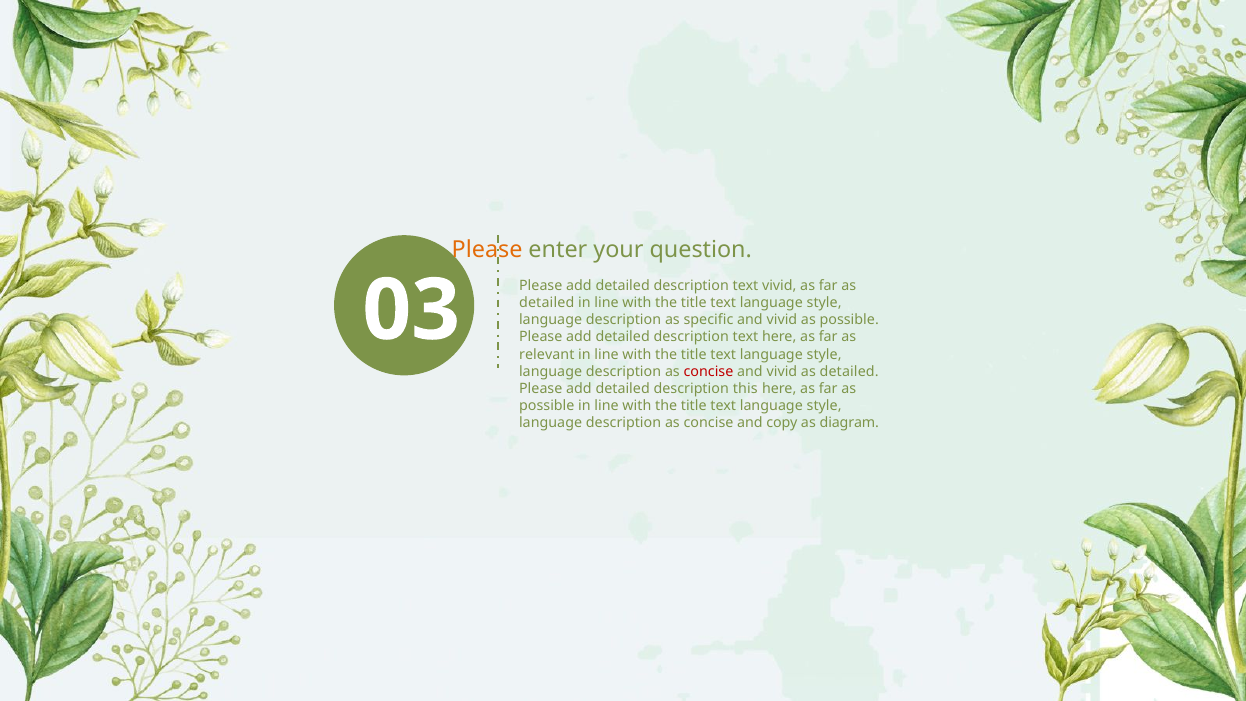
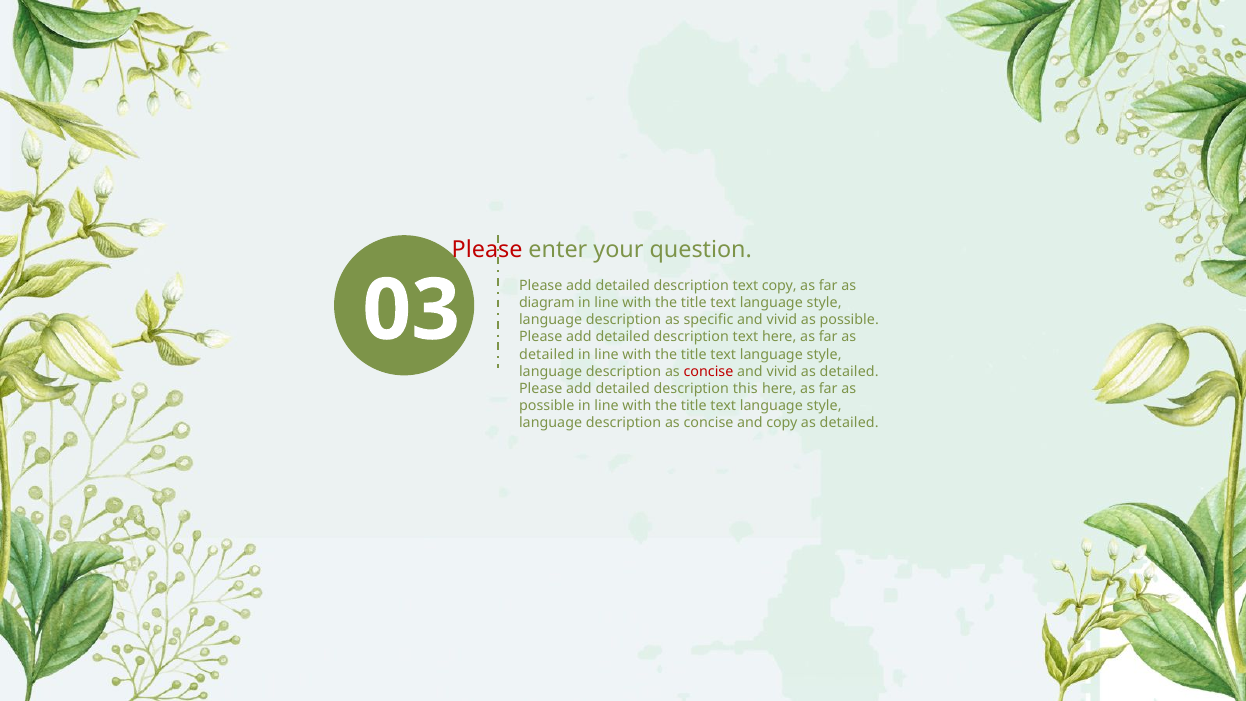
Please colour: orange -> red (487, 250)
text vivid: vivid -> copy (779, 286)
detailed: detailed -> diagram (547, 303)
relevant: relevant -> detailed (547, 354)
diagram: diagram -> detailed (849, 423)
